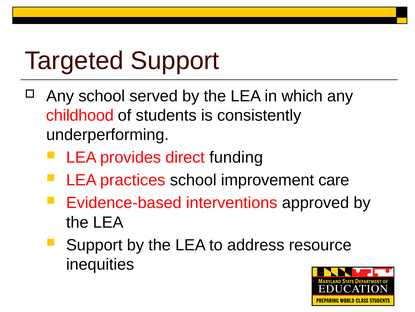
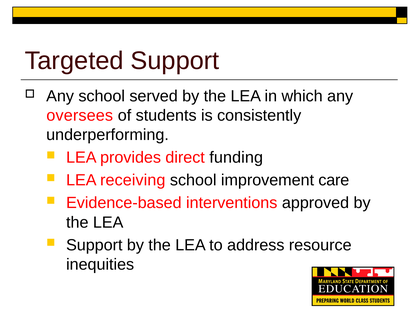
childhood: childhood -> oversees (80, 115)
practices: practices -> receiving (133, 180)
